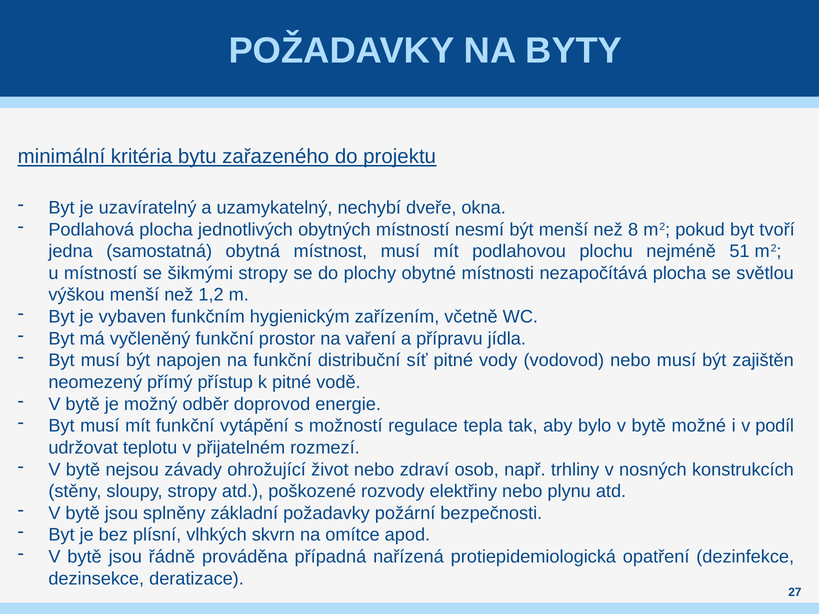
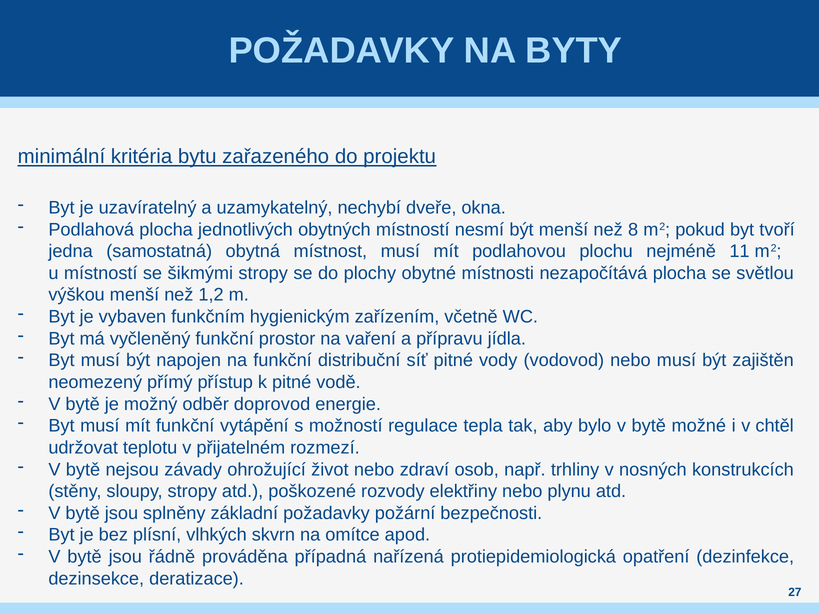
51: 51 -> 11 (740, 251)
podíl: podíl -> chtěl (775, 426)
